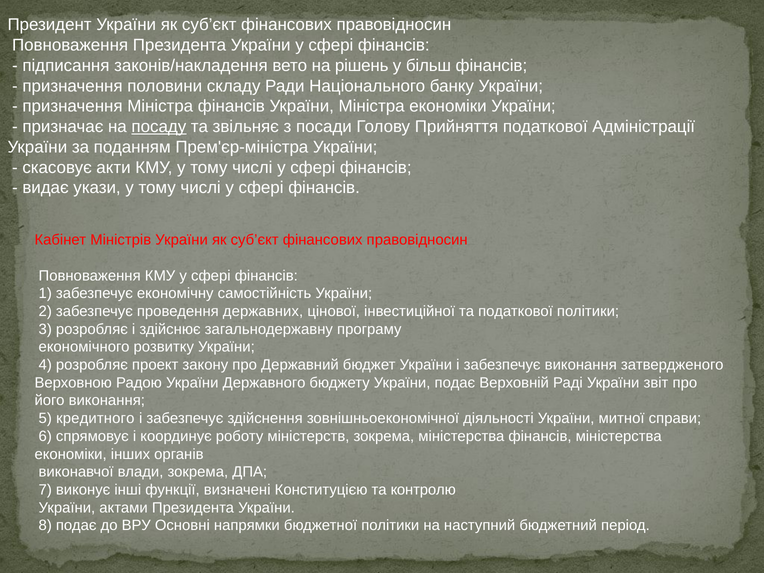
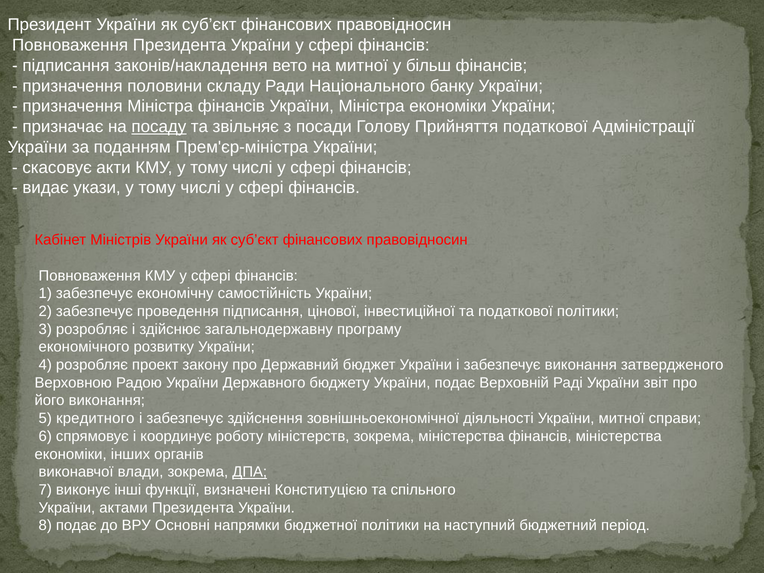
на рішень: рішень -> митної (362, 66)
проведення державних: державних -> підписання (263, 311)
ДПА underline: none -> present (250, 472)
контролю: контролю -> спільного (423, 490)
